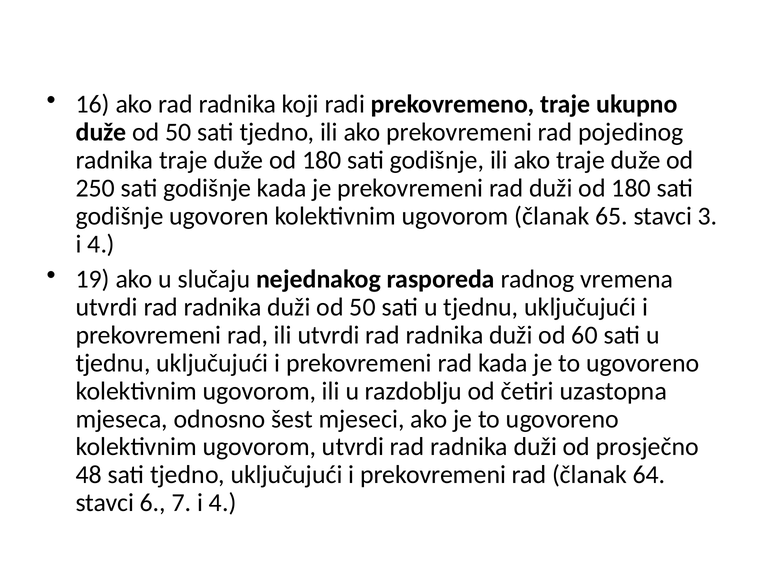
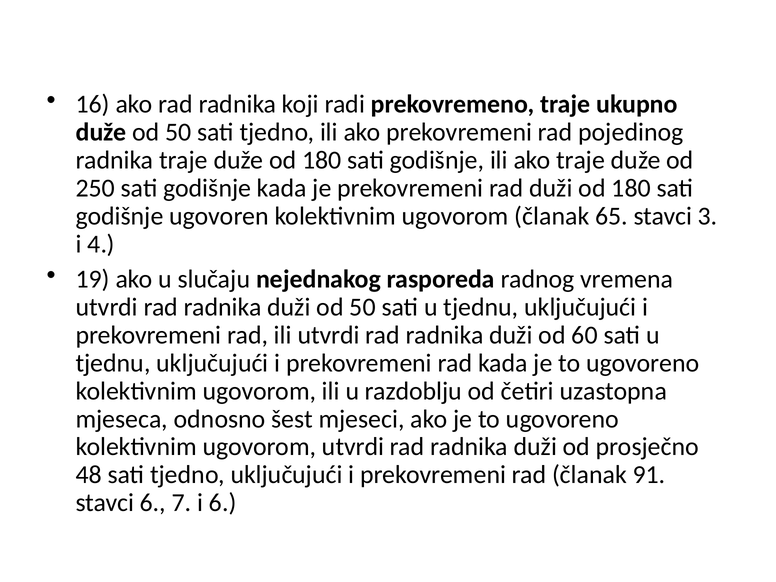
64: 64 -> 91 (649, 475)
7 i 4: 4 -> 6 (223, 503)
